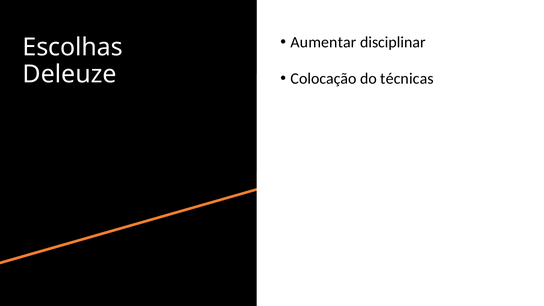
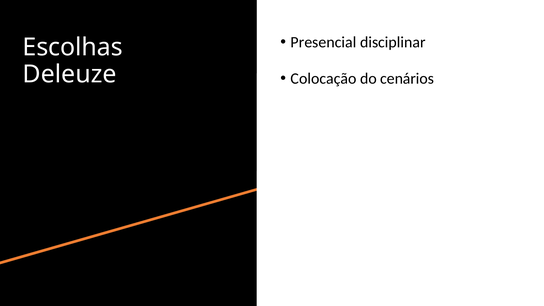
Aumentar: Aumentar -> Presencial (324, 42)
técnicas: técnicas -> cenários (407, 79)
